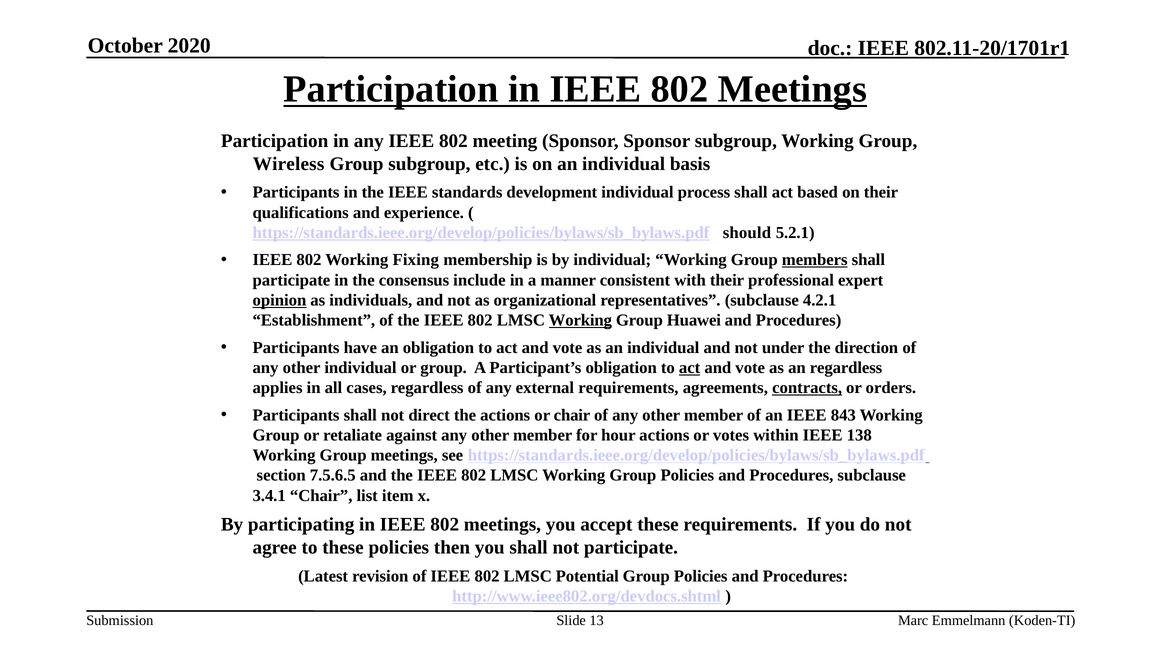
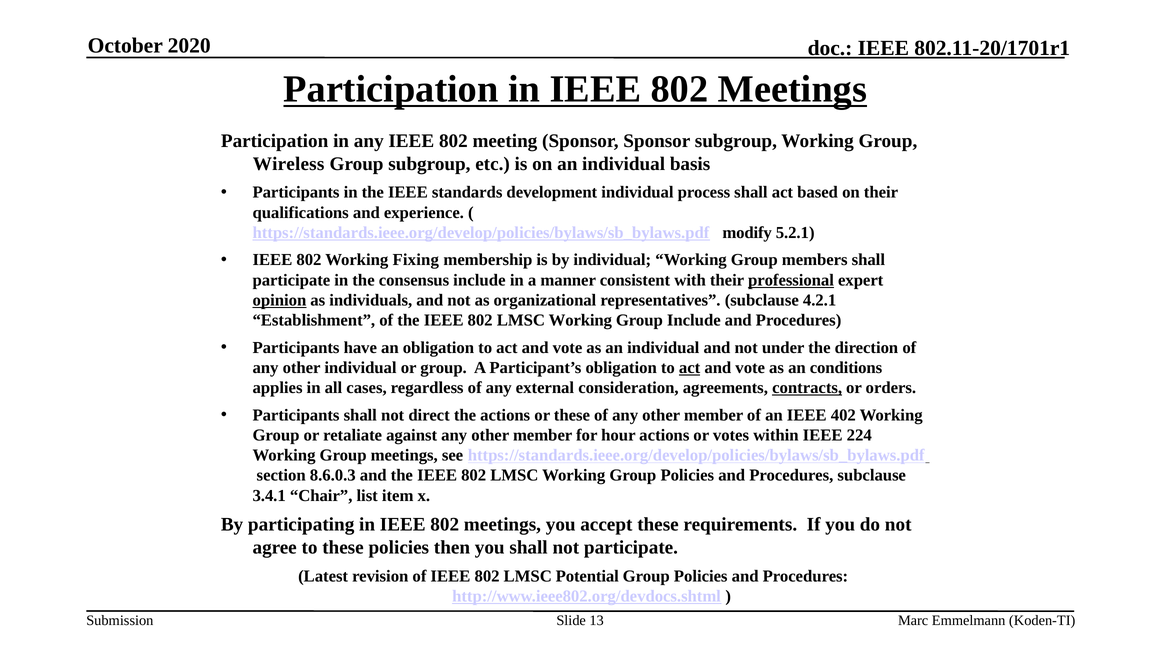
should: should -> modify (747, 233)
members underline: present -> none (815, 260)
professional underline: none -> present (791, 280)
Working underline: present -> none (580, 321)
Group Huawei: Huawei -> Include (694, 321)
an regardless: regardless -> conditions (846, 368)
external requirements: requirements -> consideration (628, 388)
or chair: chair -> these (572, 415)
843: 843 -> 402 (843, 415)
138: 138 -> 224 (859, 436)
7.5.6.5: 7.5.6.5 -> 8.6.0.3 (333, 476)
